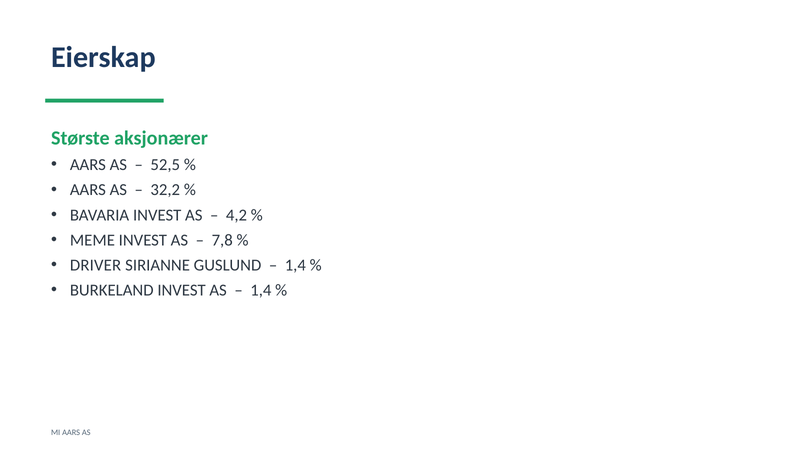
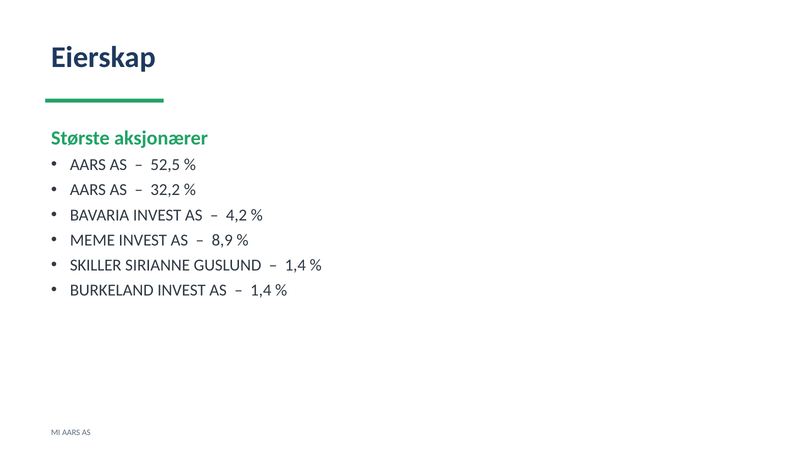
7,8: 7,8 -> 8,9 (222, 240)
DRIVER: DRIVER -> SKILLER (96, 266)
